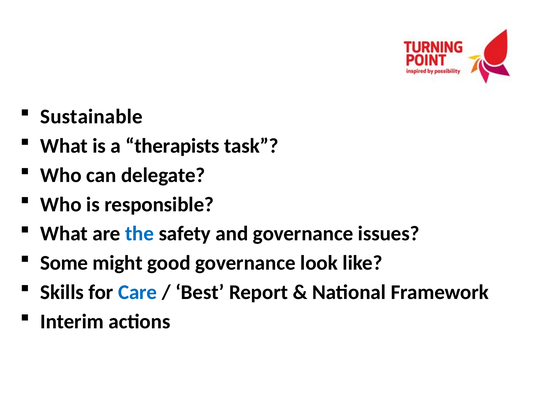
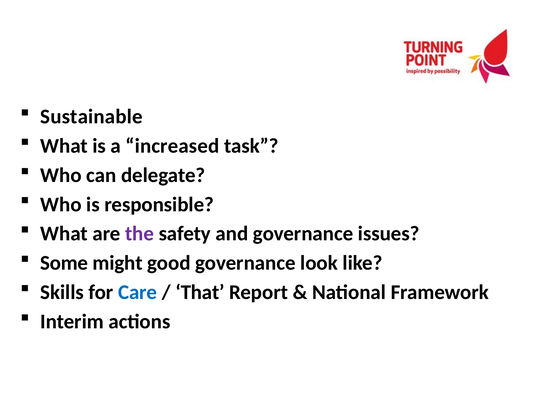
therapists: therapists -> increased (172, 146)
the colour: blue -> purple (140, 234)
Best: Best -> That (200, 292)
